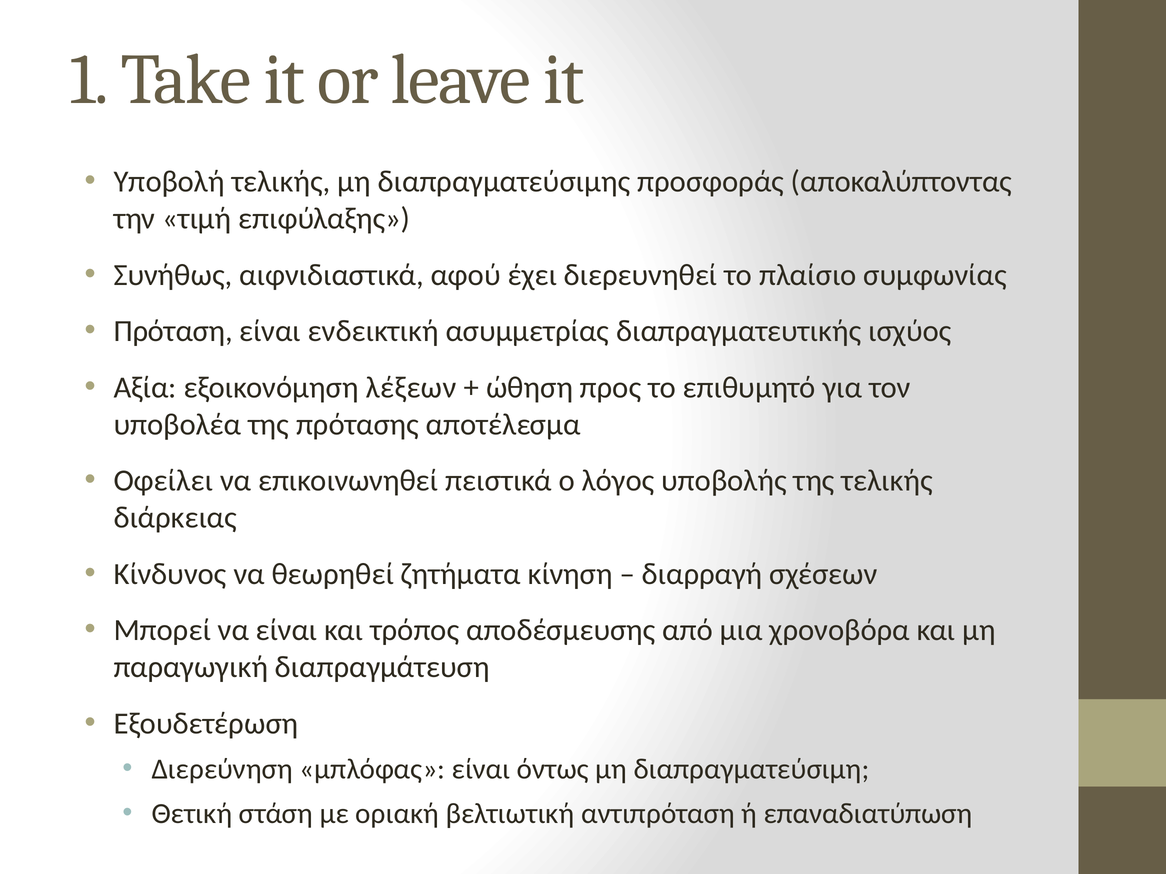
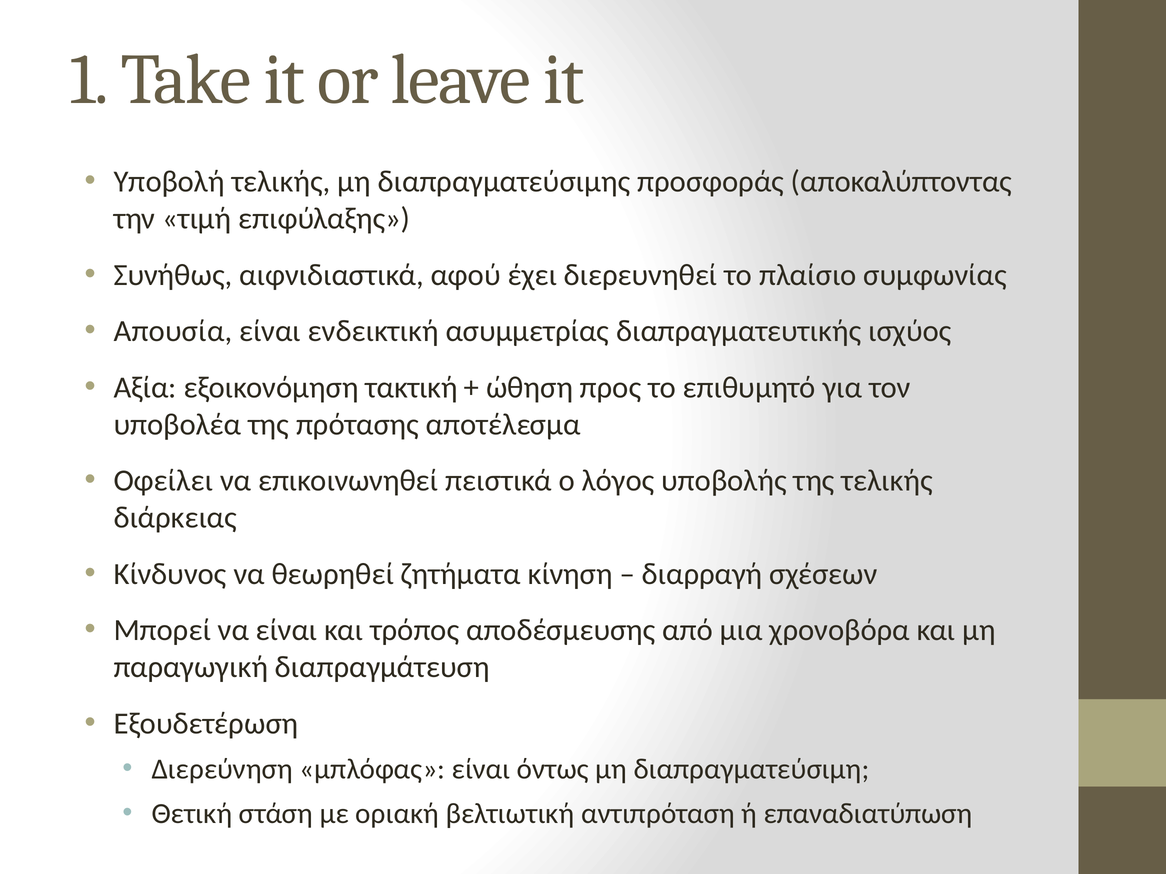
Πρόταση: Πρόταση -> Απουσία (173, 331)
λέξεων: λέξεων -> τακτική (411, 388)
